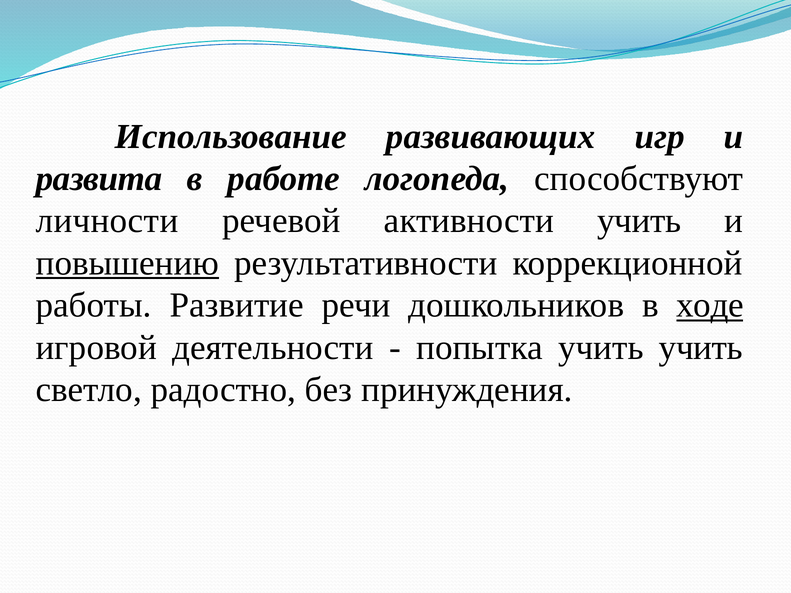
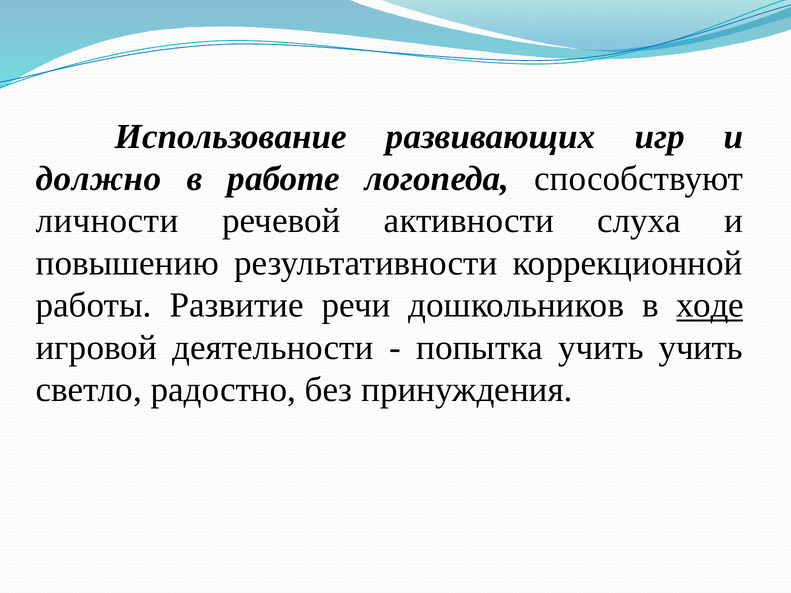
развита: развита -> должно (99, 179)
активности учить: учить -> слуха (639, 221)
повышению underline: present -> none (127, 263)
